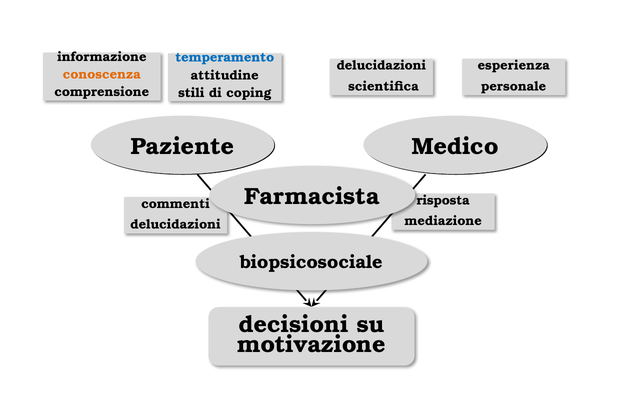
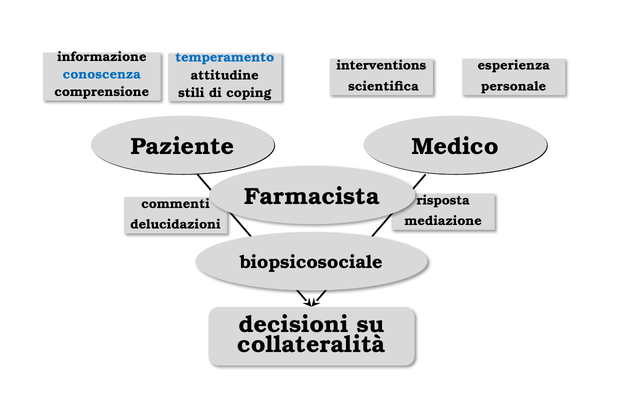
delucidazioni: delucidazioni -> interventions (381, 66)
conoscenza colour: orange -> blue (102, 75)
motivazione: motivazione -> collateralità (311, 345)
